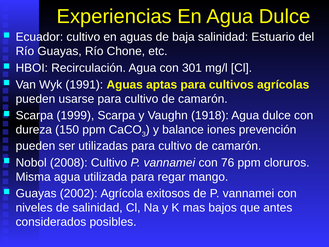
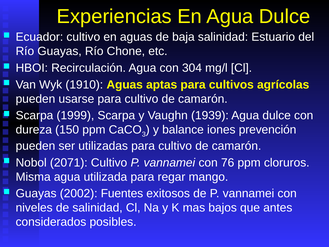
301: 301 -> 304 (192, 68)
1991: 1991 -> 1910 (84, 85)
1918: 1918 -> 1939 (210, 115)
2008: 2008 -> 2071 (69, 162)
Agrícola: Agrícola -> Fuentes (122, 193)
